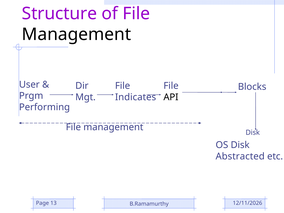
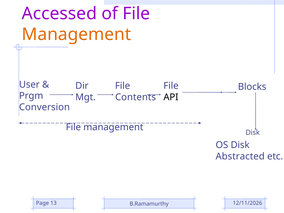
Structure: Structure -> Accessed (59, 14)
Management colour: black -> orange (76, 34)
Indicates: Indicates -> Contents (136, 97)
Performing: Performing -> Conversion (44, 107)
